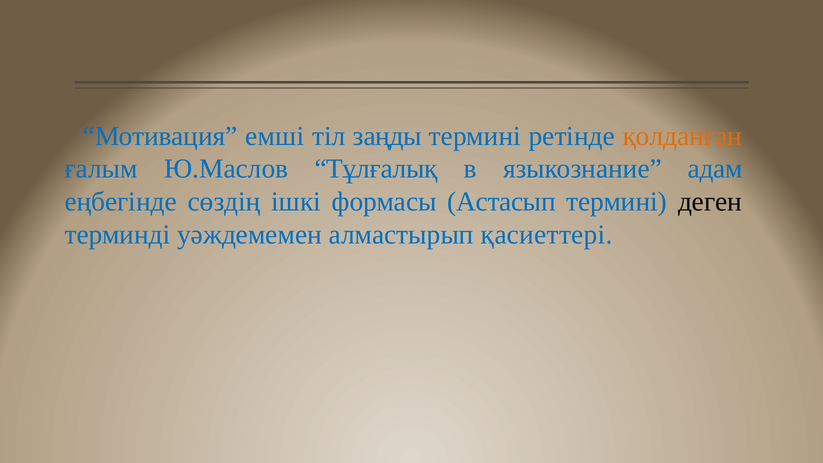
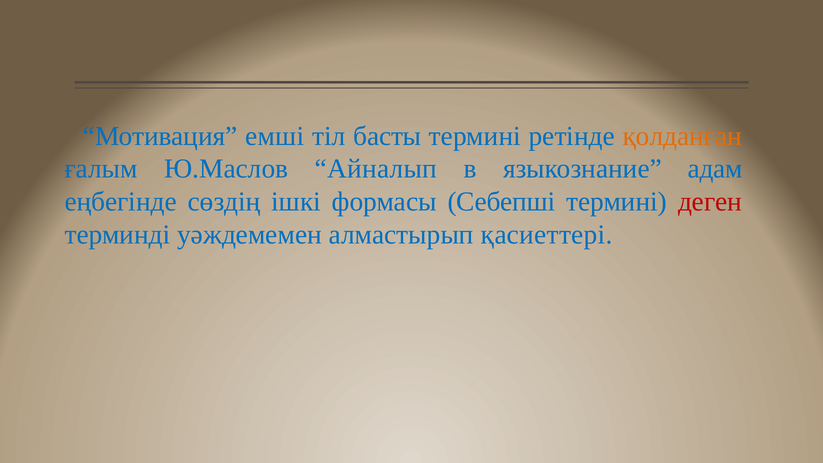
заңды: заңды -> басты (387, 136)
Тұлғалық: Тұлғалық -> Айналып (376, 169)
Астасып: Астасып -> Себепші (501, 202)
деген colour: black -> red (710, 202)
